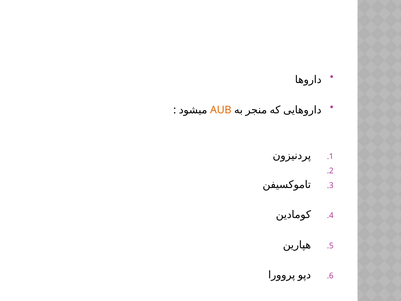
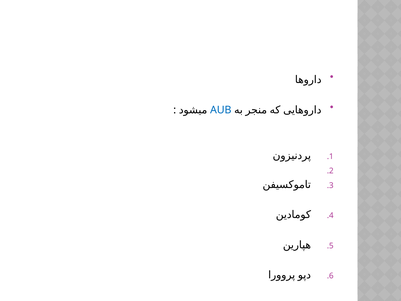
AUB colour: orange -> blue (221, 110)
